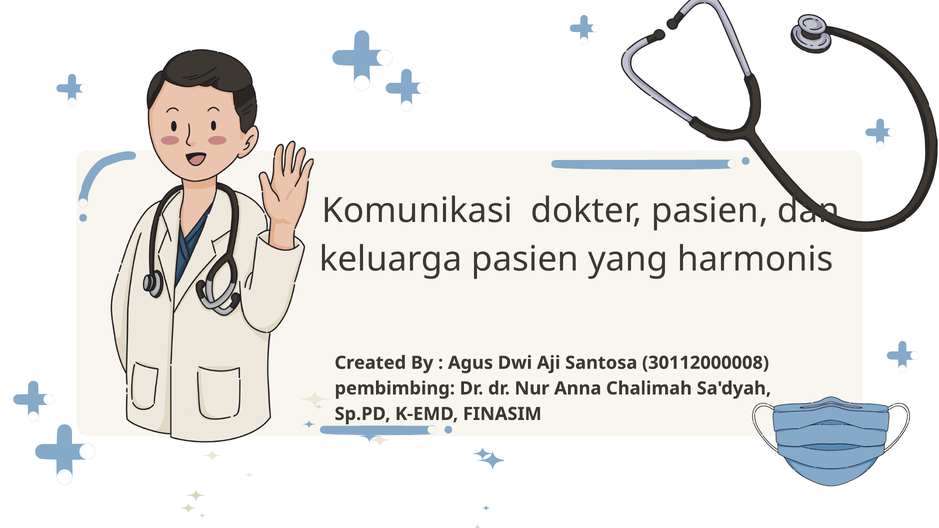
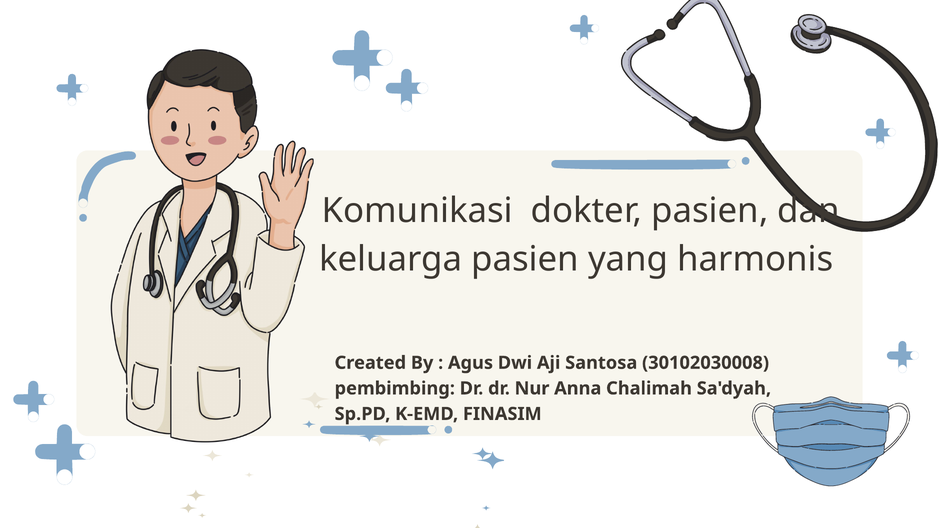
30112000008: 30112000008 -> 30102030008 (706, 363)
